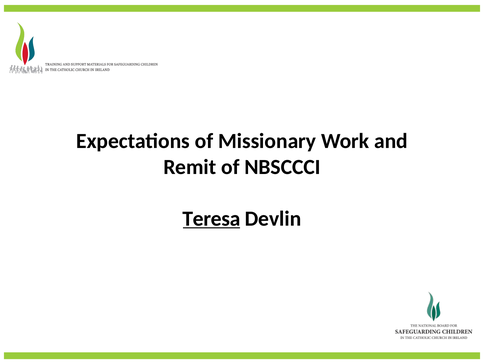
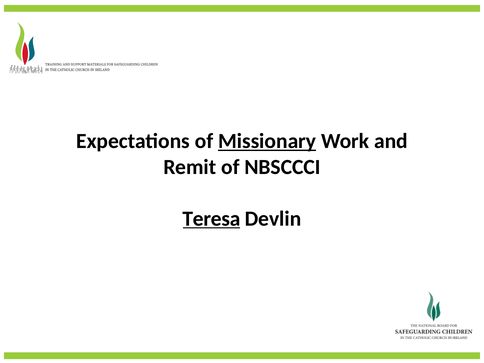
Missionary underline: none -> present (267, 141)
